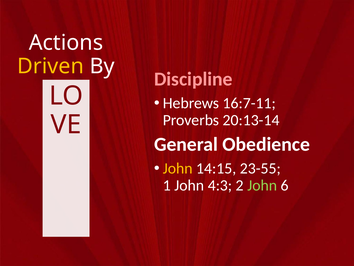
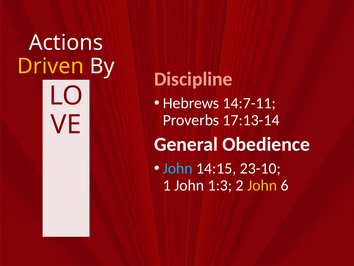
16:7-11: 16:7-11 -> 14:7-11 (249, 103)
20:13-14: 20:13-14 -> 17:13-14 (251, 120)
John colour: yellow -> light blue (178, 168)
23-55: 23-55 -> 23-10 (260, 168)
4:3: 4:3 -> 1:3 (220, 185)
John colour: light green -> yellow (262, 185)
